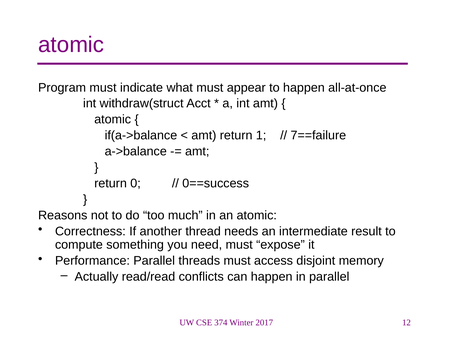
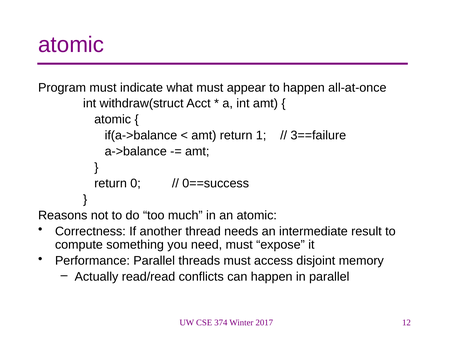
7==failure: 7==failure -> 3==failure (318, 135)
